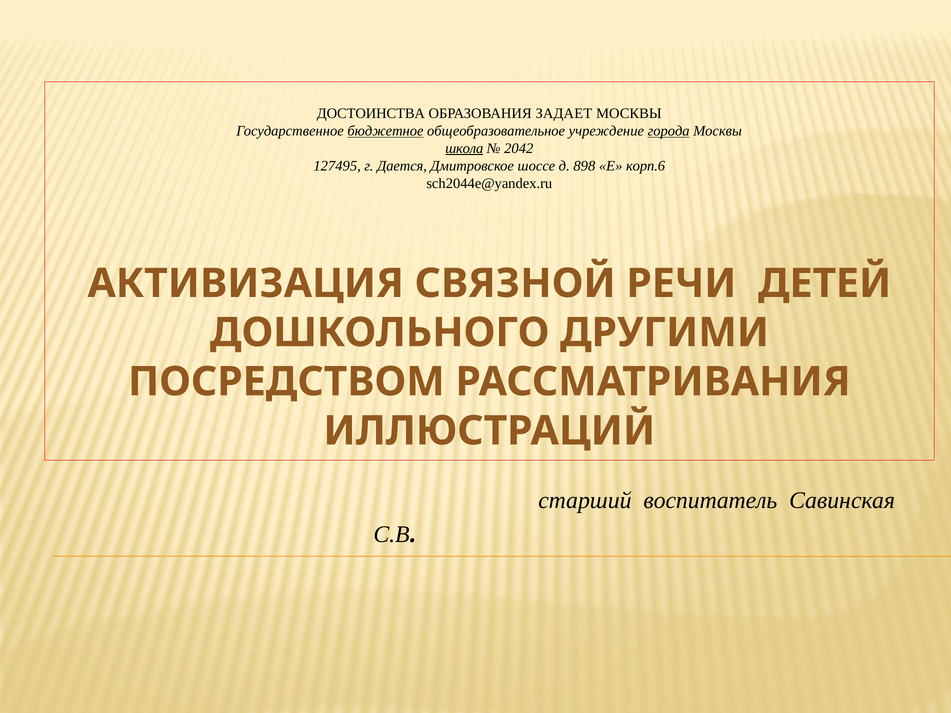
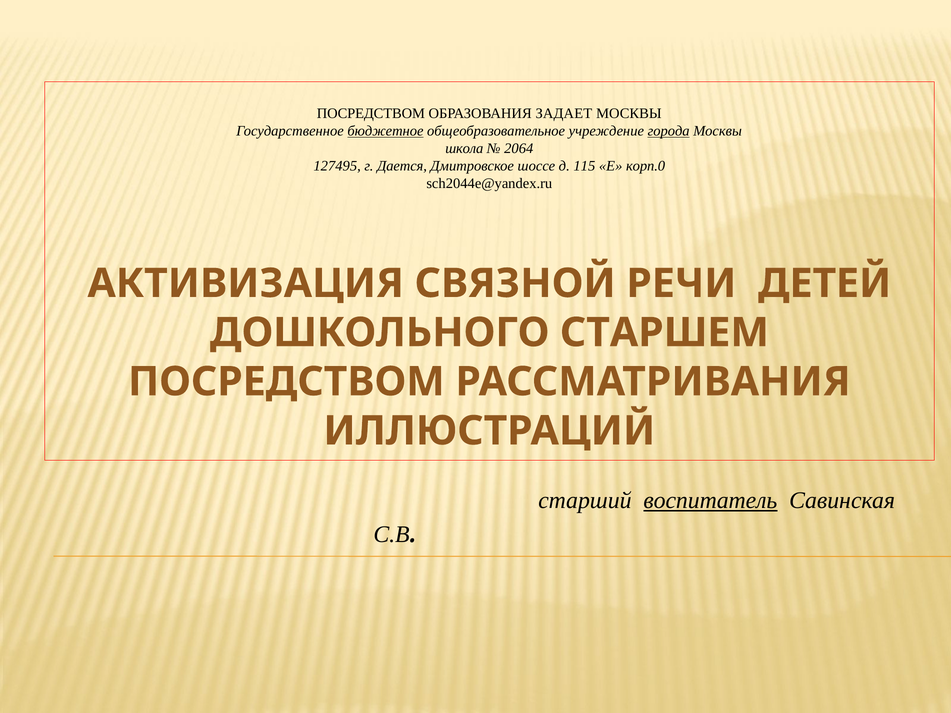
ДОСТОИНСТВА: ДОСТОИНСТВА -> ПОСРЕДСТВОМ (371, 114)
школа underline: present -> none (464, 148)
2042: 2042 -> 2064 (519, 148)
898: 898 -> 115 (584, 166)
корп.6: корп.6 -> корп.0 (646, 166)
ДРУГИМИ: ДРУГИМИ -> СТАРШЕМ (664, 333)
воспитатель underline: none -> present (710, 501)
